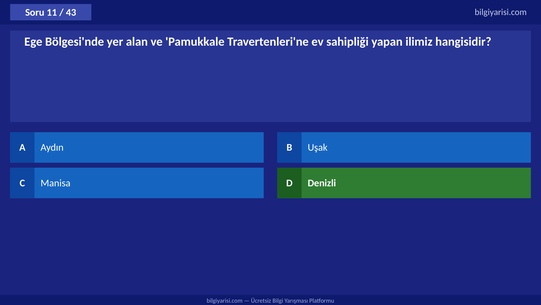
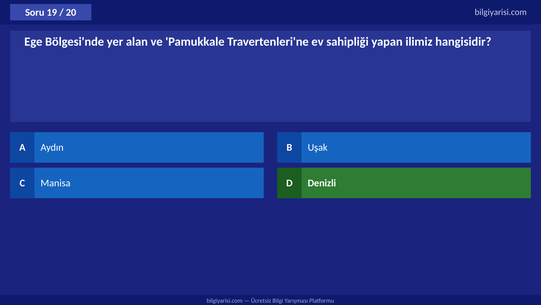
11: 11 -> 19 (52, 12)
43: 43 -> 20 (71, 12)
